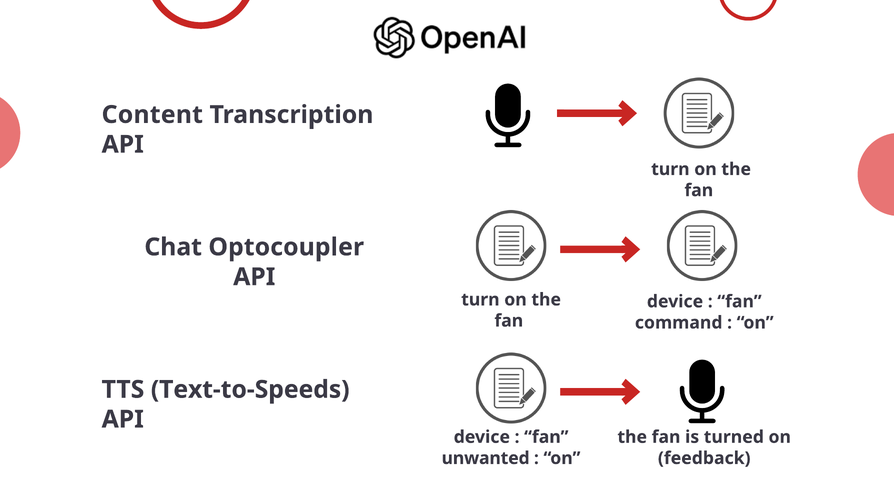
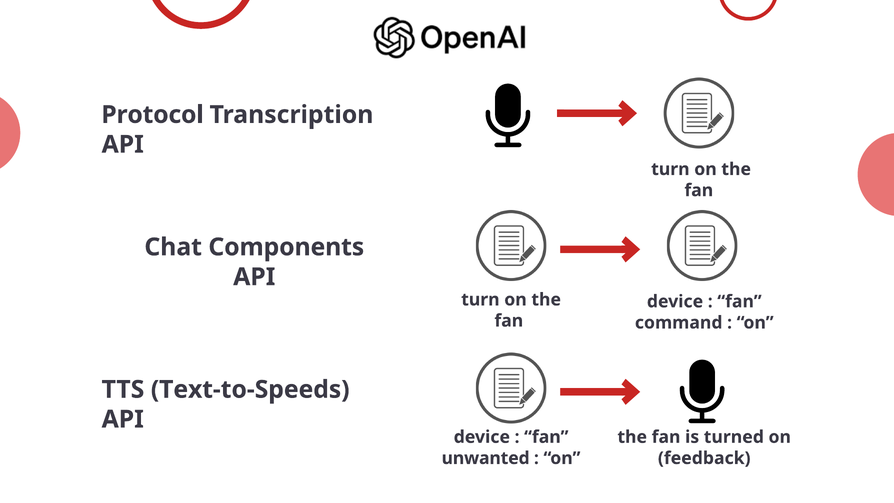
Content: Content -> Protocol (152, 115)
Optocoupler: Optocoupler -> Components (286, 247)
